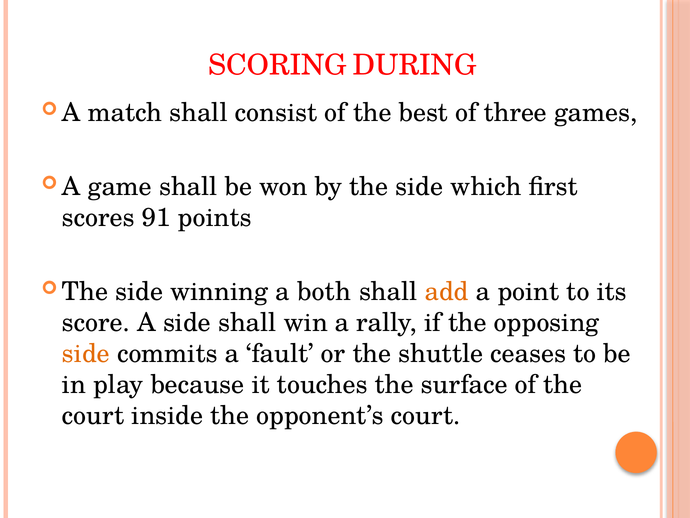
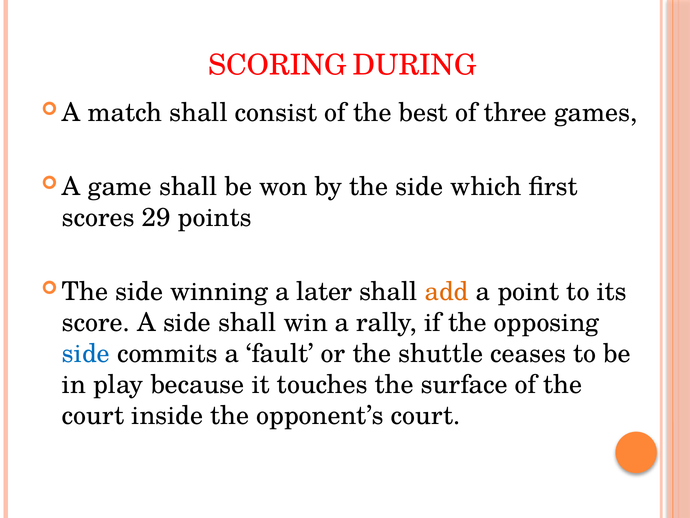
91: 91 -> 29 (156, 217)
both: both -> later (324, 291)
side colour: orange -> blue (86, 353)
